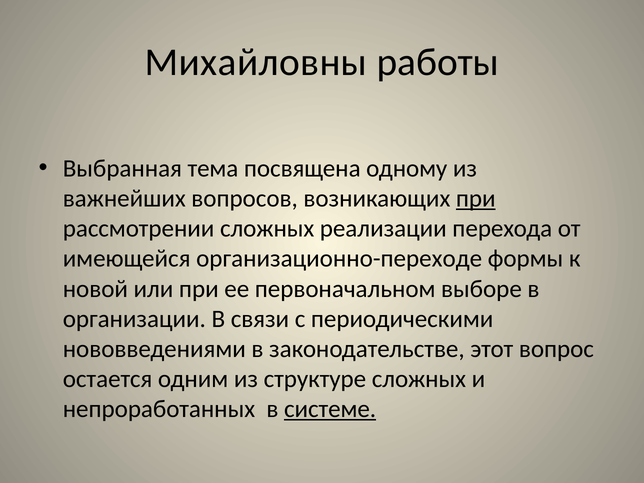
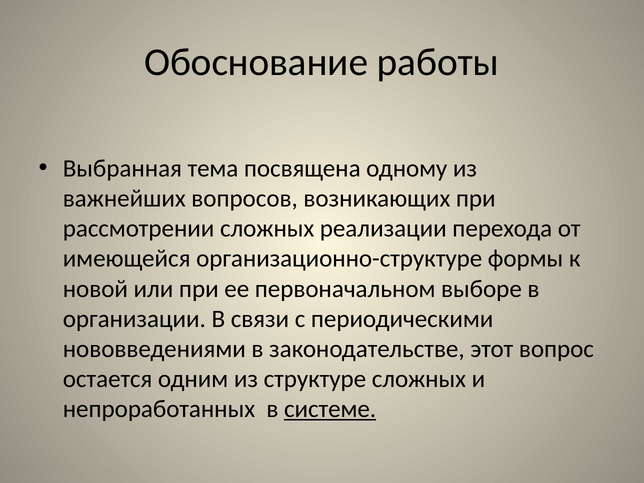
Михайловны: Михайловны -> Обоснование (256, 62)
при underline: present -> none (476, 199)
организационно-переходе: организационно-переходе -> организационно-структуре (339, 259)
